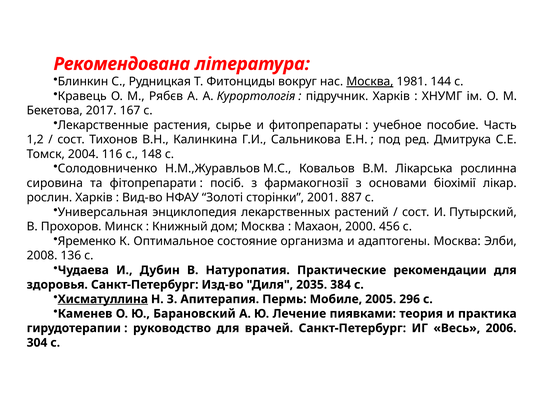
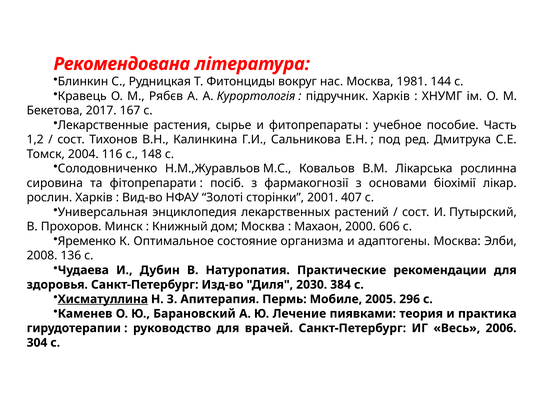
Москва underline: present -> none (370, 82)
887: 887 -> 407 (351, 198)
456: 456 -> 606 (389, 227)
2035: 2035 -> 2030 (312, 285)
